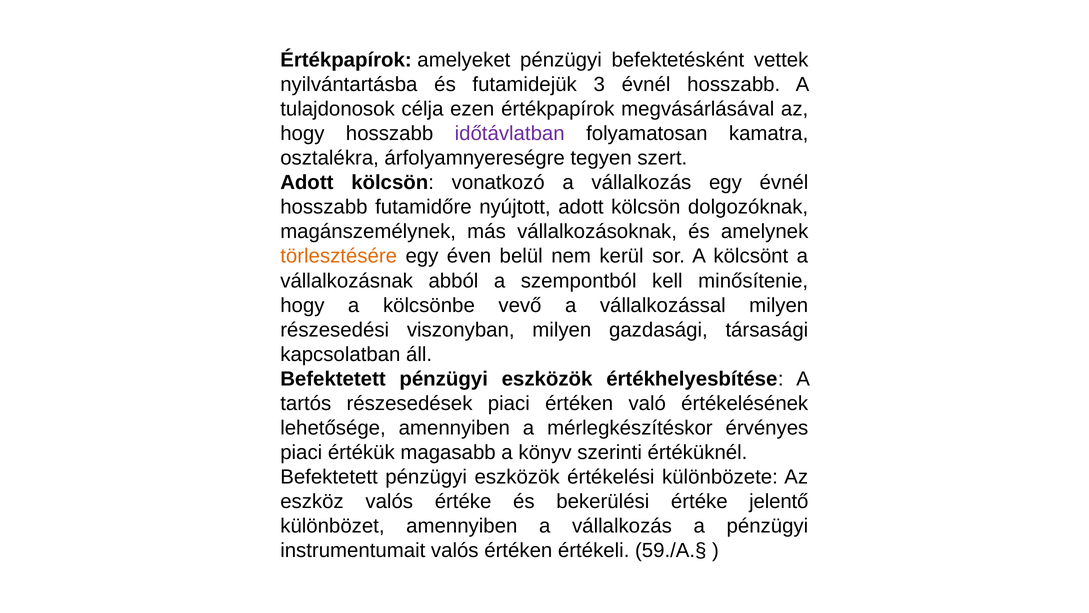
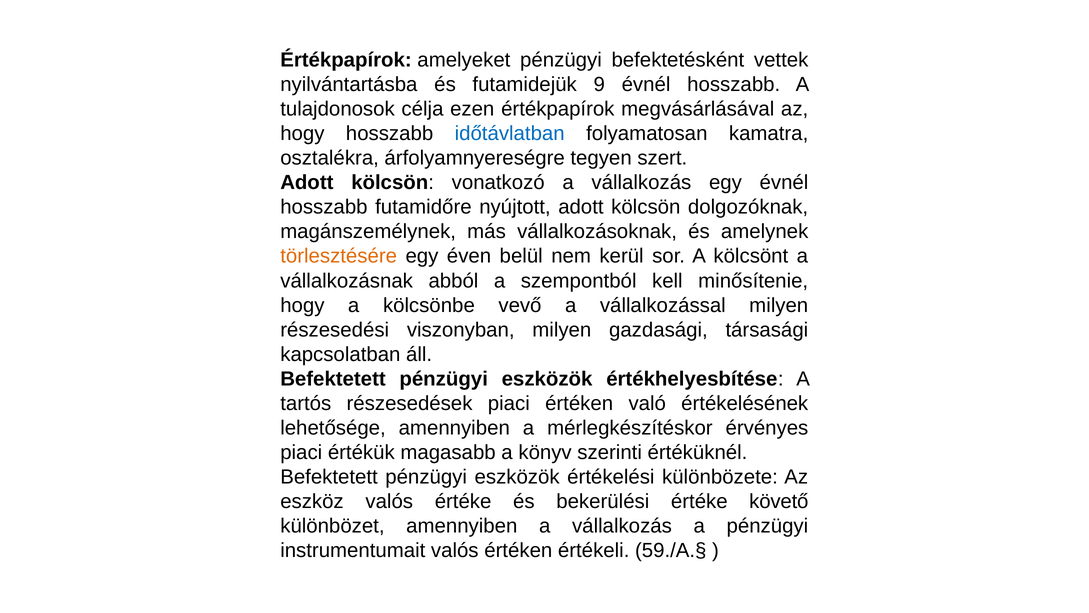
3: 3 -> 9 (599, 85)
időtávlatban colour: purple -> blue (510, 134)
jelentő: jelentő -> követő (779, 501)
